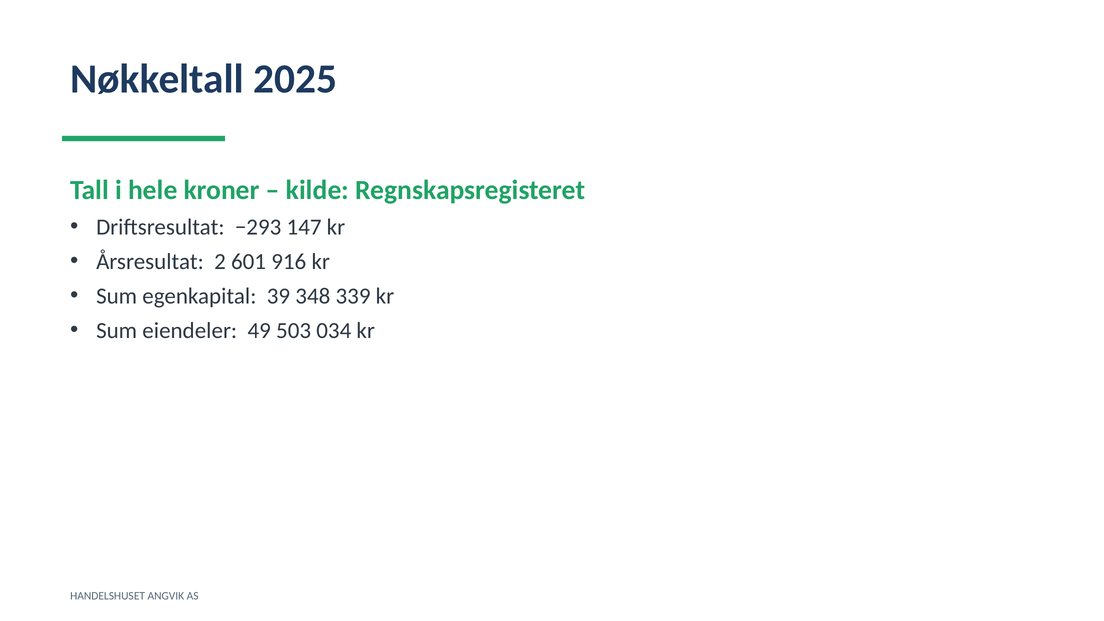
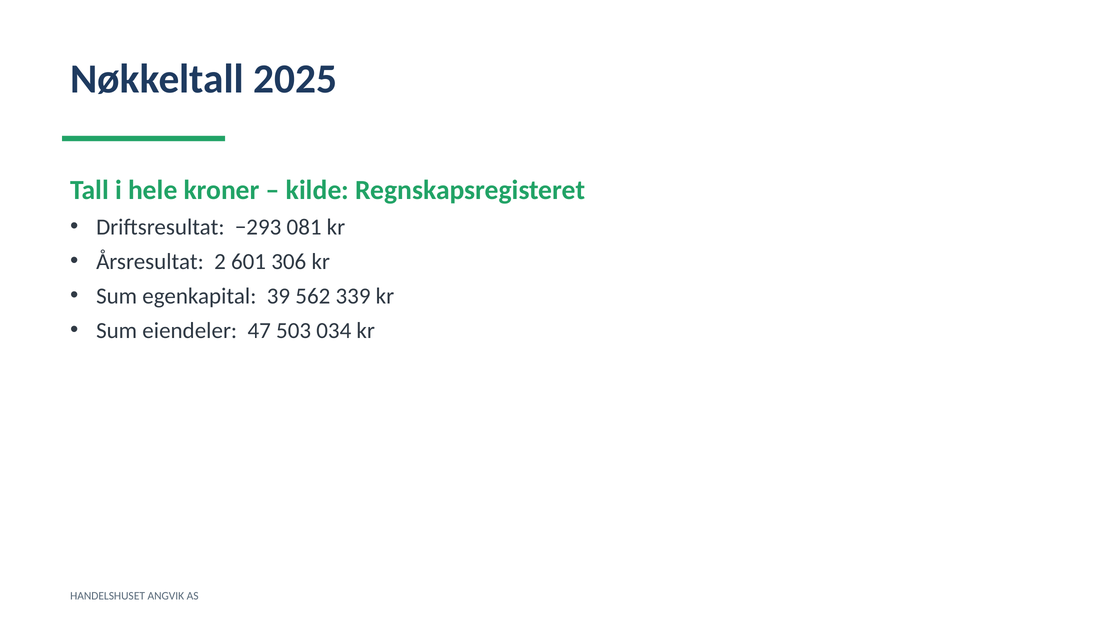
147: 147 -> 081 (304, 227)
916: 916 -> 306 (289, 262)
348: 348 -> 562 (313, 296)
49: 49 -> 47 (259, 331)
